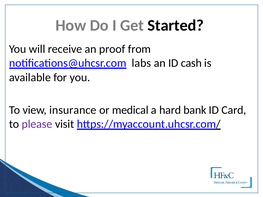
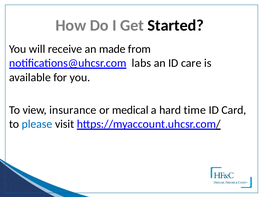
proof: proof -> made (112, 49)
cash: cash -> care (191, 63)
bank: bank -> time (195, 110)
please colour: purple -> blue (37, 124)
